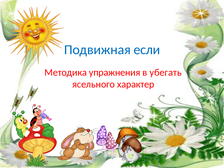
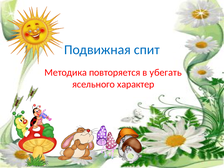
если: если -> спит (147, 50)
упражнения: упражнения -> повторяется (115, 72)
